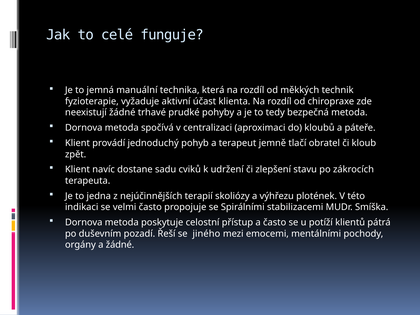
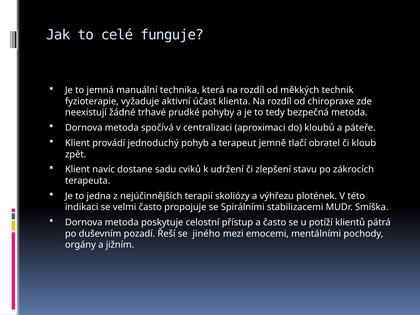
a žádné: žádné -> jižním (120, 245)
